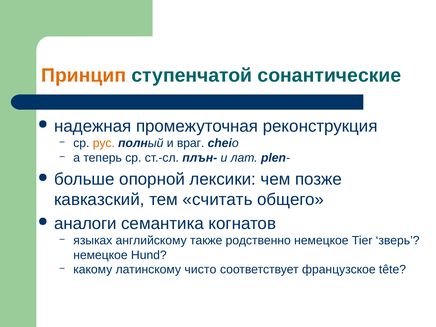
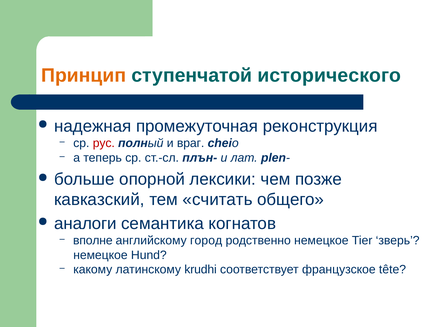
сонантические: сонантические -> исторического (329, 75)
рус colour: orange -> red (104, 143)
языках: языках -> вполне (93, 241)
также: также -> город (206, 241)
чисто: чисто -> krudhi (201, 270)
